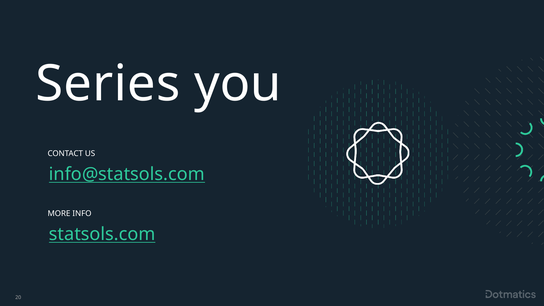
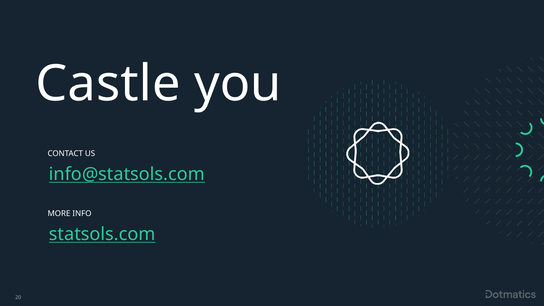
Series: Series -> Castle (108, 84)
